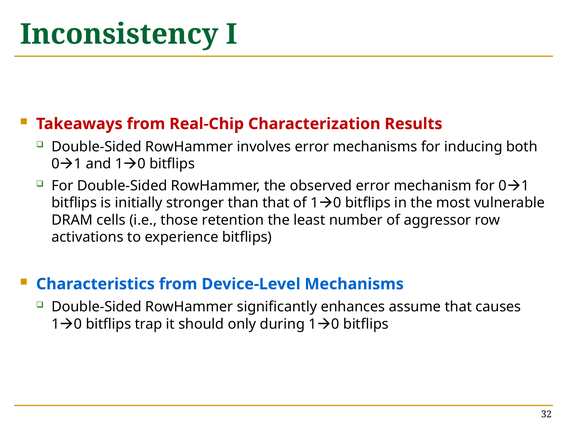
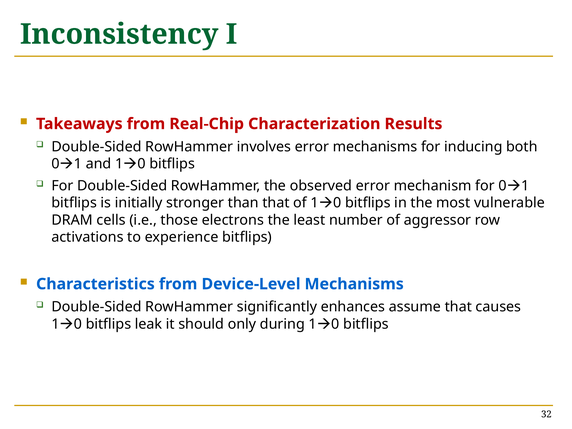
retention: retention -> electrons (233, 220)
trap: trap -> leak (149, 324)
